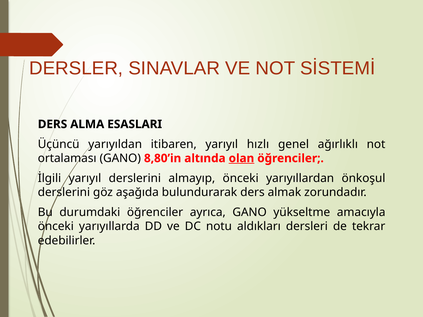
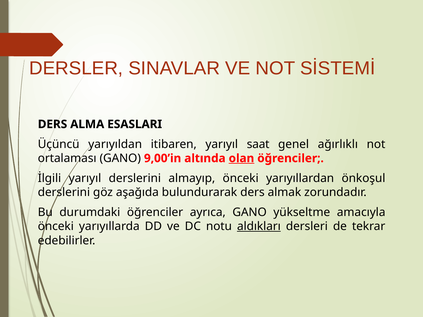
hızlı: hızlı -> saat (258, 144)
8,80’in: 8,80’in -> 9,00’in (163, 158)
aldıkları underline: none -> present (259, 227)
